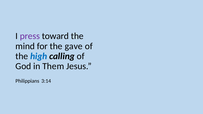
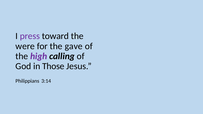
mind: mind -> were (25, 46)
high colour: blue -> purple (39, 56)
Them: Them -> Those (53, 66)
